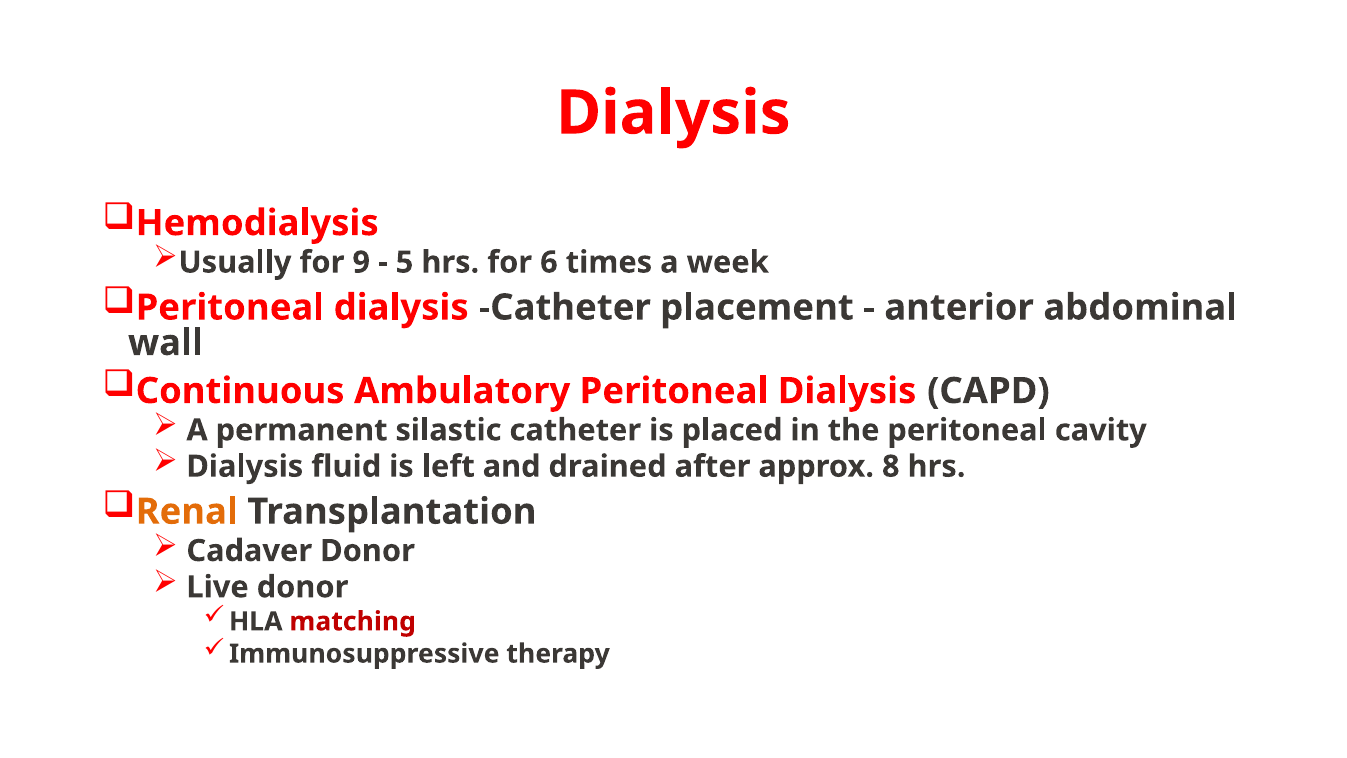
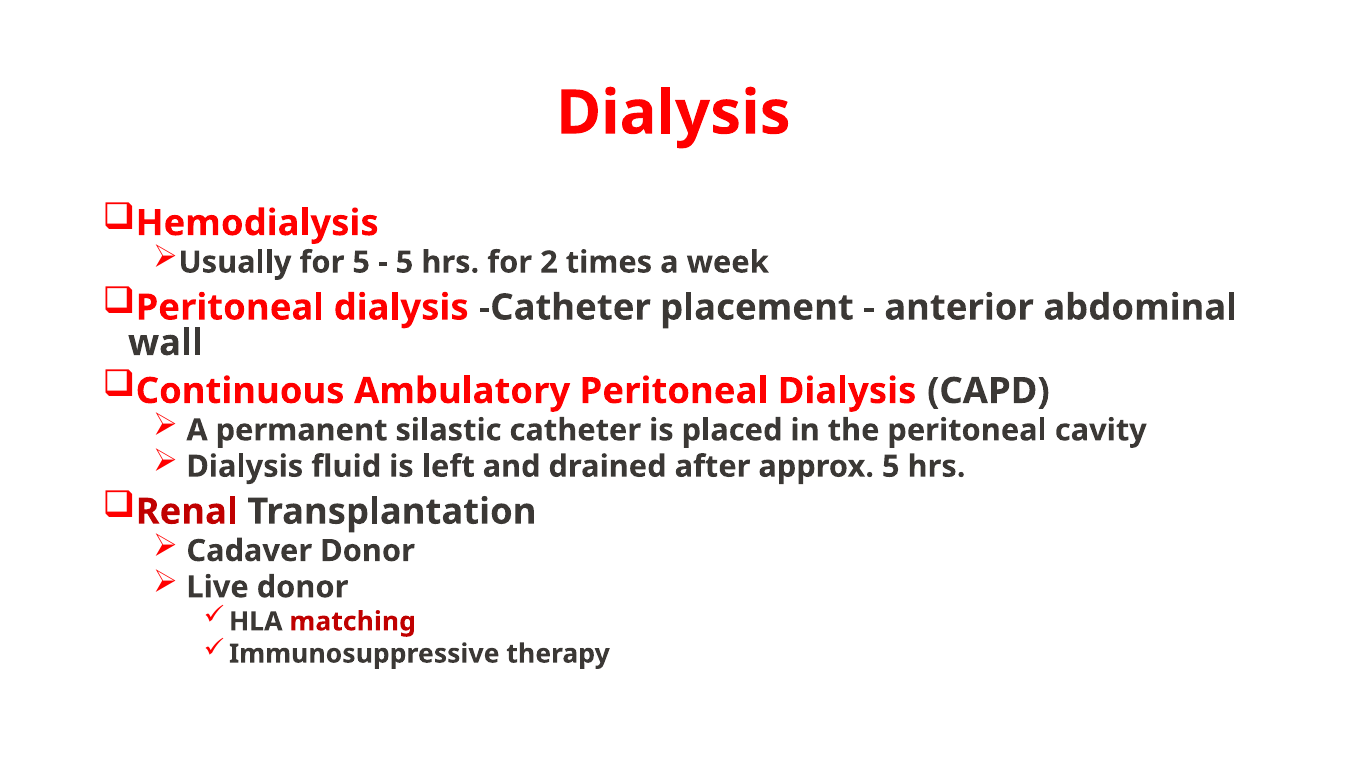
for 9: 9 -> 5 (361, 262)
6: 6 -> 2 (549, 262)
approx 8: 8 -> 5 (891, 466)
Renal colour: orange -> red (187, 511)
